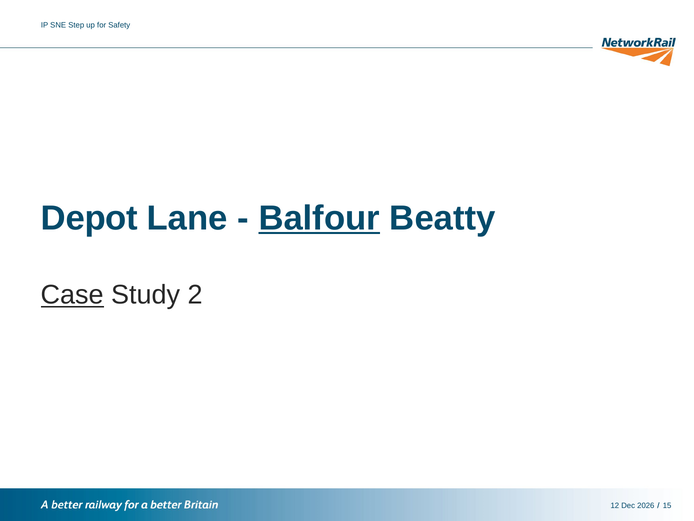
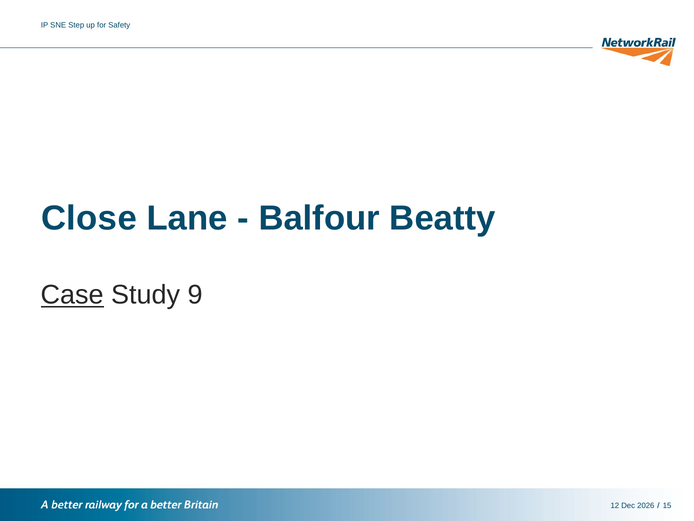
Depot: Depot -> Close (89, 218)
Balfour underline: present -> none (319, 218)
2: 2 -> 9 (195, 295)
